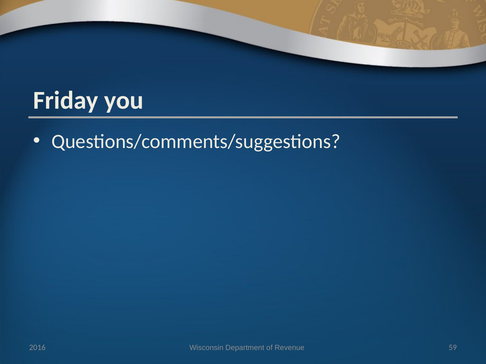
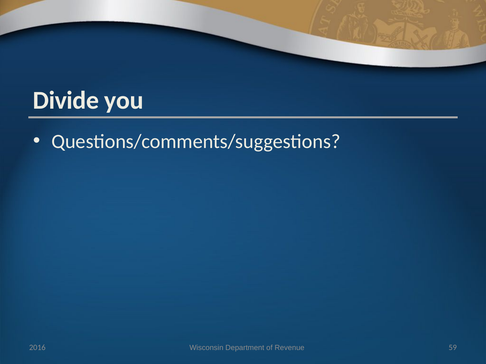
Friday: Friday -> Divide (66, 101)
